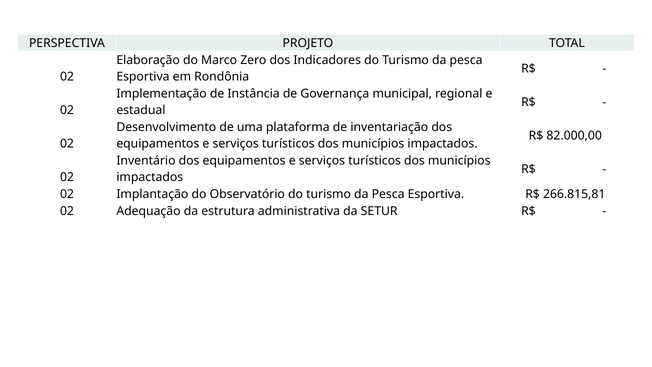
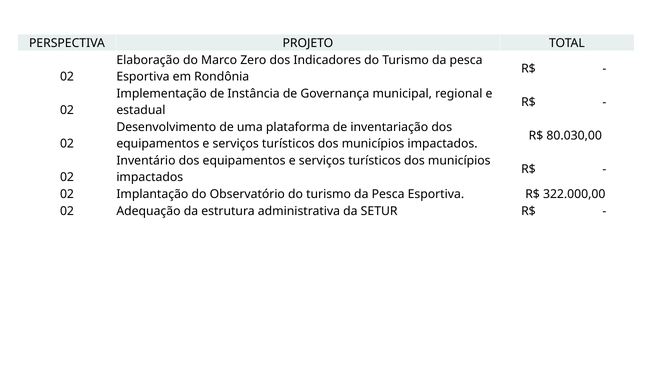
82.000,00: 82.000,00 -> 80.030,00 (574, 135)
266.815,81: 266.815,81 -> 322.000,00 (574, 194)
